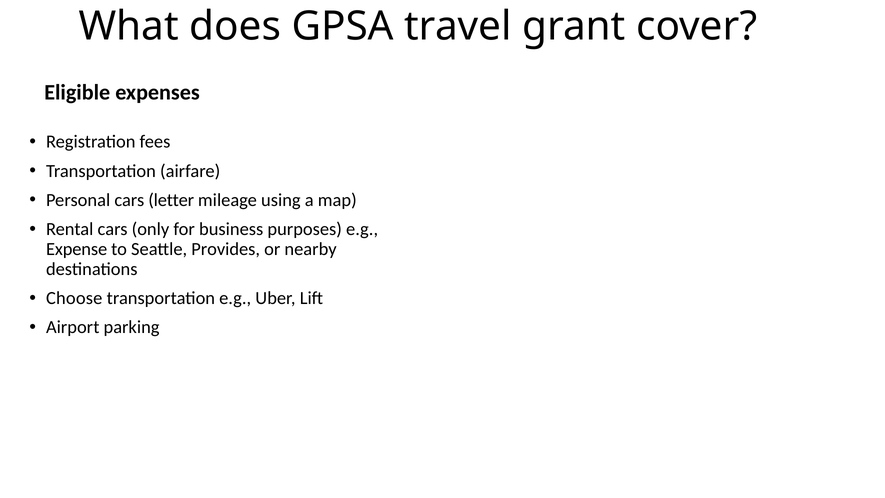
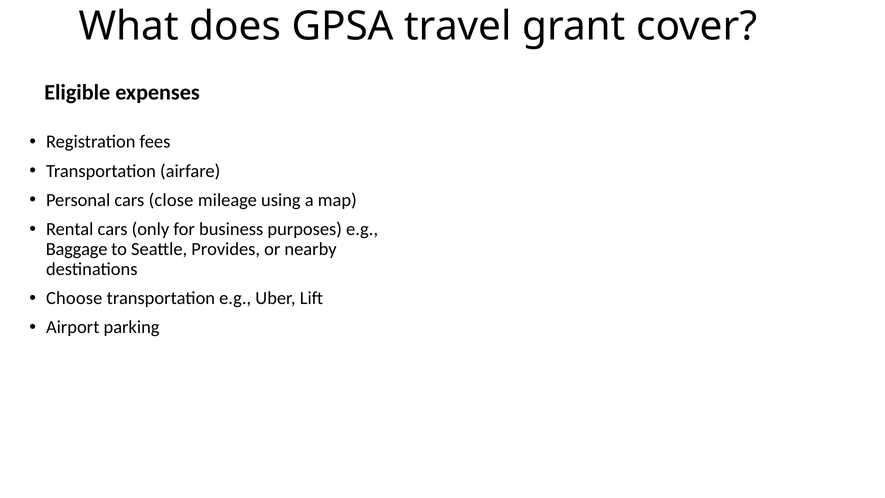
letter: letter -> close (171, 200)
Expense: Expense -> Baggage (77, 249)
